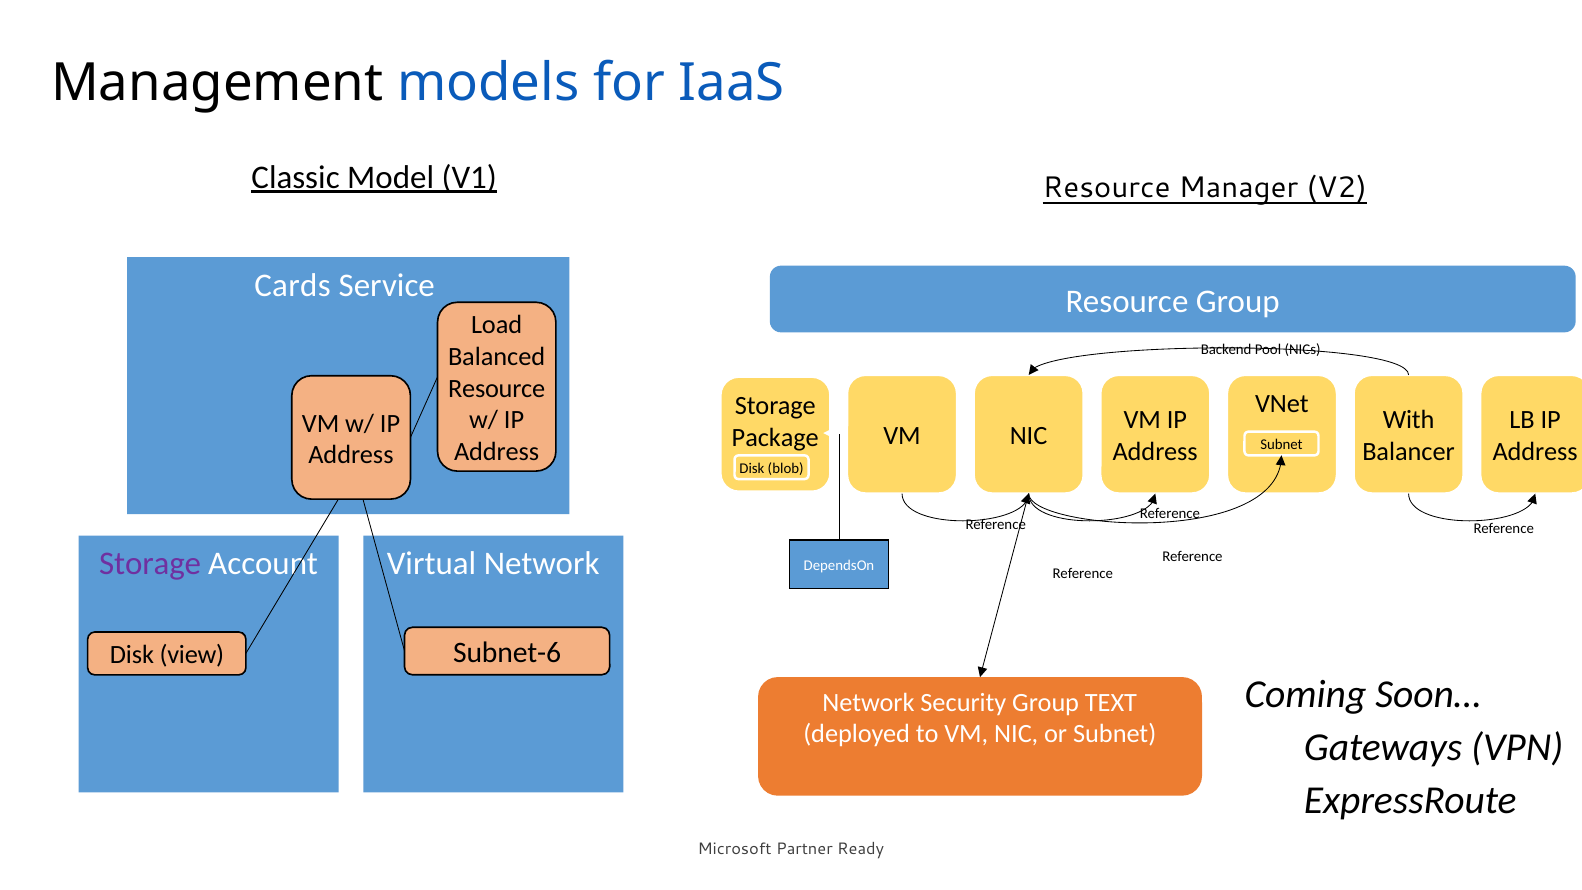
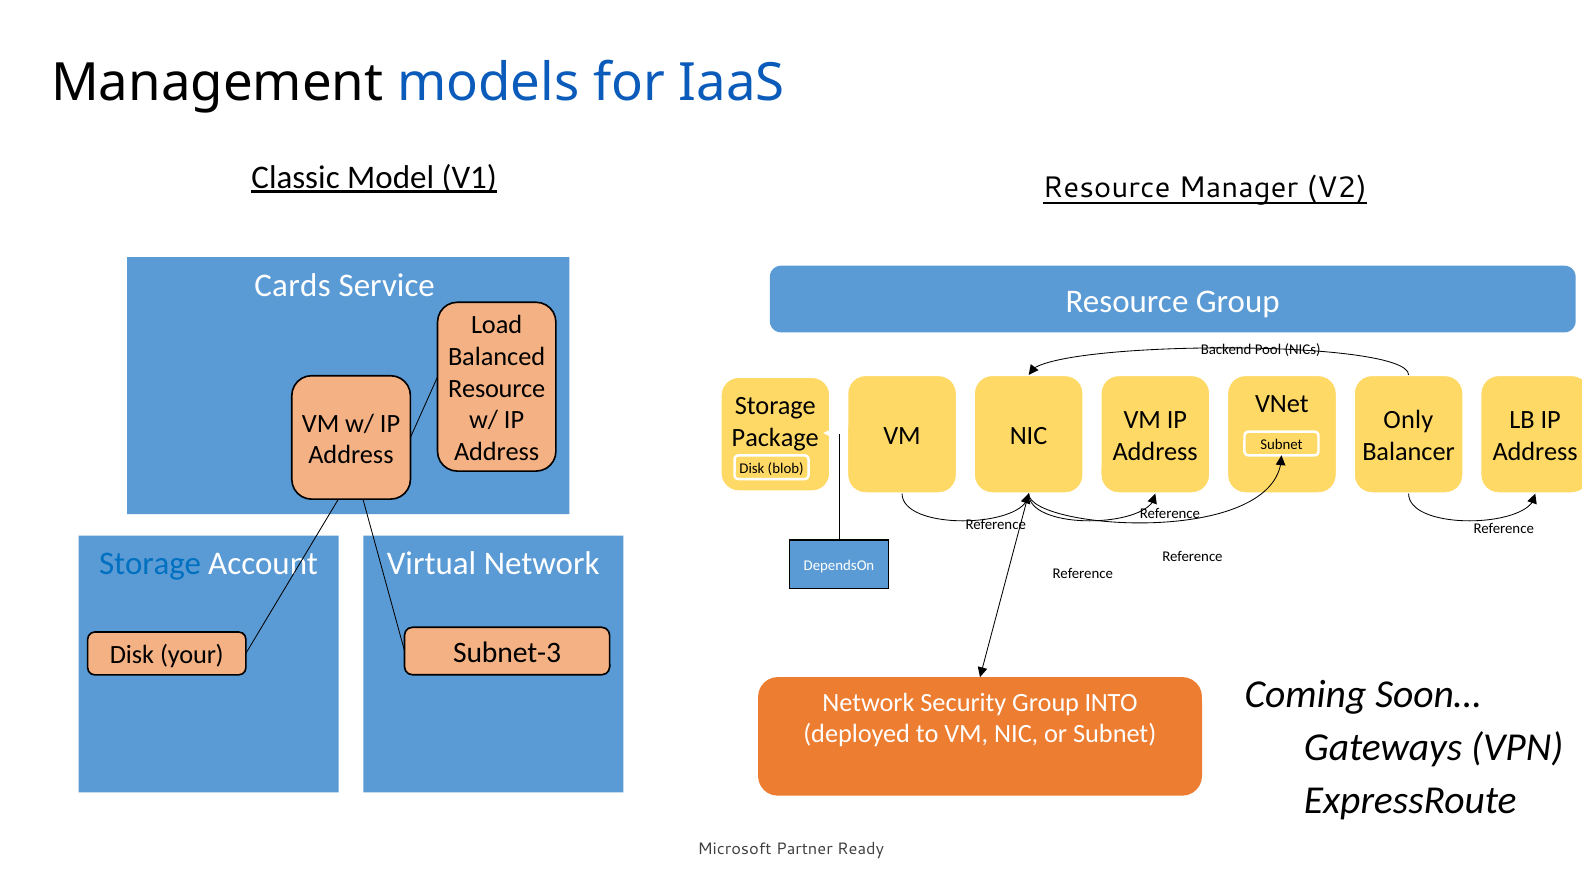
With: With -> Only (1408, 420)
Storage colour: purple -> blue (150, 564)
Subnet-6: Subnet-6 -> Subnet-3 (507, 653)
view: view -> your (192, 655)
TEXT: TEXT -> INTO (1111, 702)
